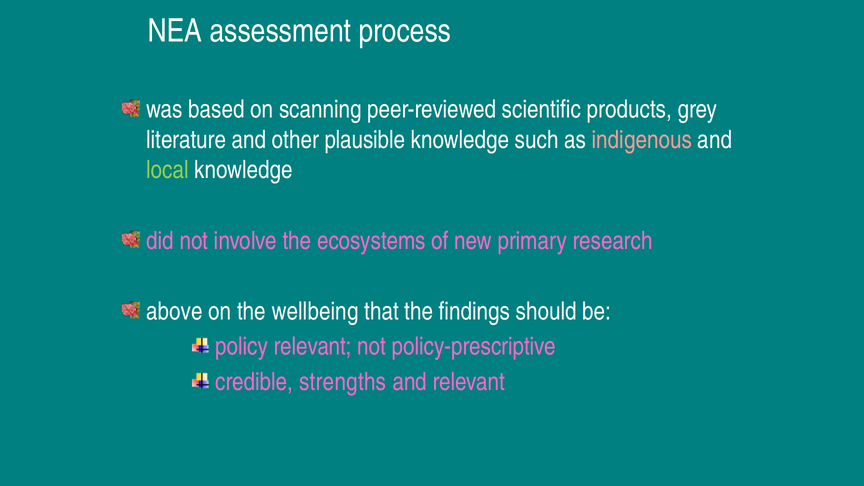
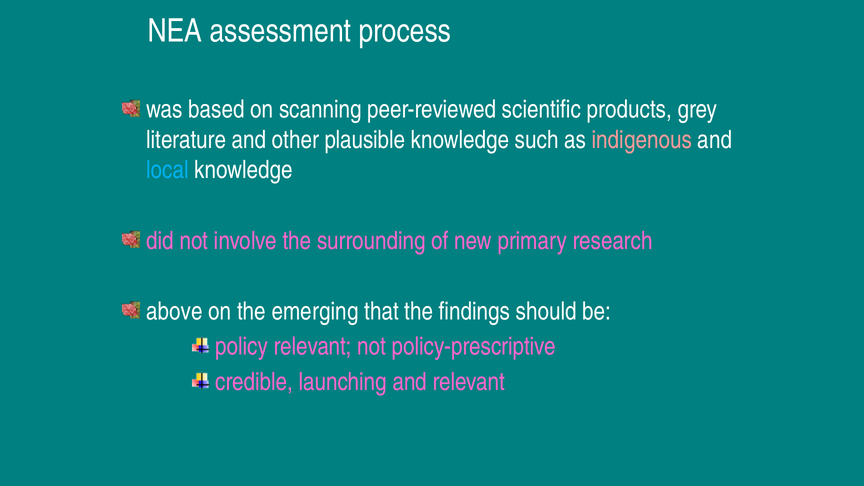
local colour: light green -> light blue (168, 170)
ecosystems: ecosystems -> surrounding (371, 241)
wellbeing: wellbeing -> emerging (315, 311)
strengths: strengths -> launching (343, 382)
